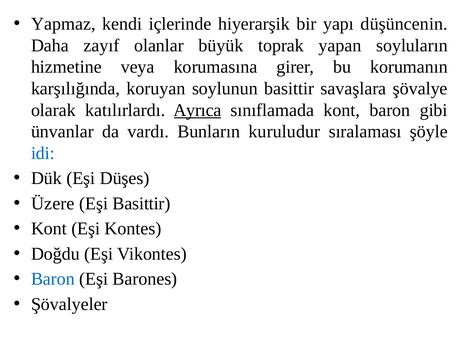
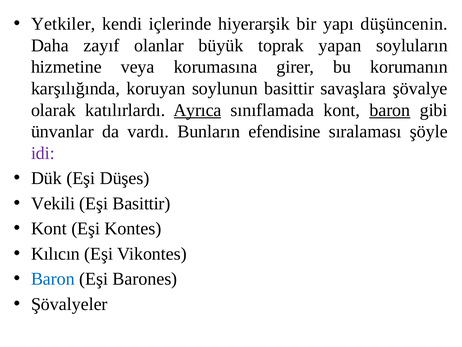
Yapmaz: Yapmaz -> Yetkiler (63, 24)
baron underline: none -> present (390, 110)
kuruludur: kuruludur -> efendisine (284, 131)
idi colour: blue -> purple (43, 153)
Üzere: Üzere -> Vekili (53, 203)
Doğdu: Doğdu -> Kılıcın (55, 253)
